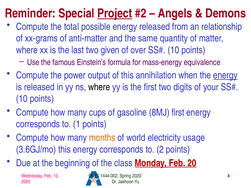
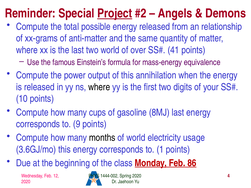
two given: given -> world (110, 50)
10: 10 -> 41 (173, 50)
energy underline: present -> none (225, 75)
8MJ first: first -> last (178, 113)
1: 1 -> 9 (77, 124)
months colour: orange -> black (102, 138)
2: 2 -> 1 (160, 150)
20: 20 -> 86 (192, 163)
